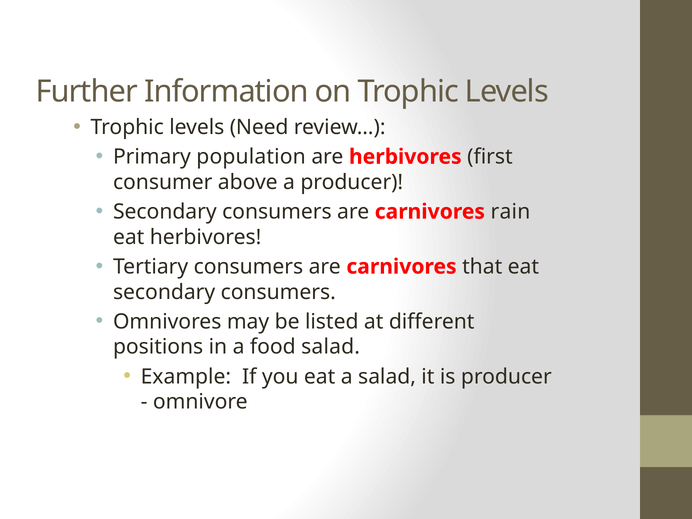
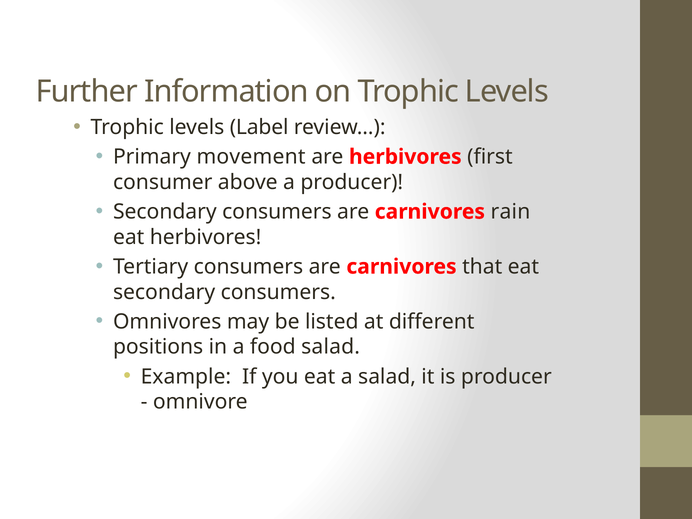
Need: Need -> Label (259, 127)
population: population -> movement (251, 157)
